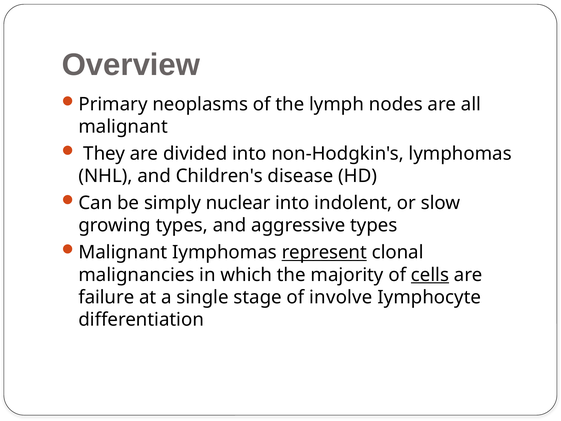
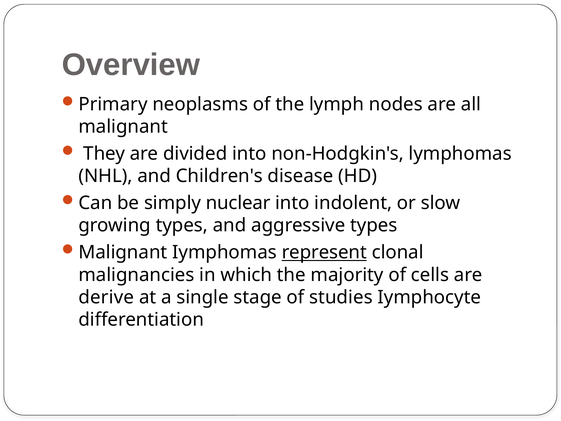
cells underline: present -> none (430, 275)
failure: failure -> derive (106, 297)
involve: involve -> studies (341, 297)
